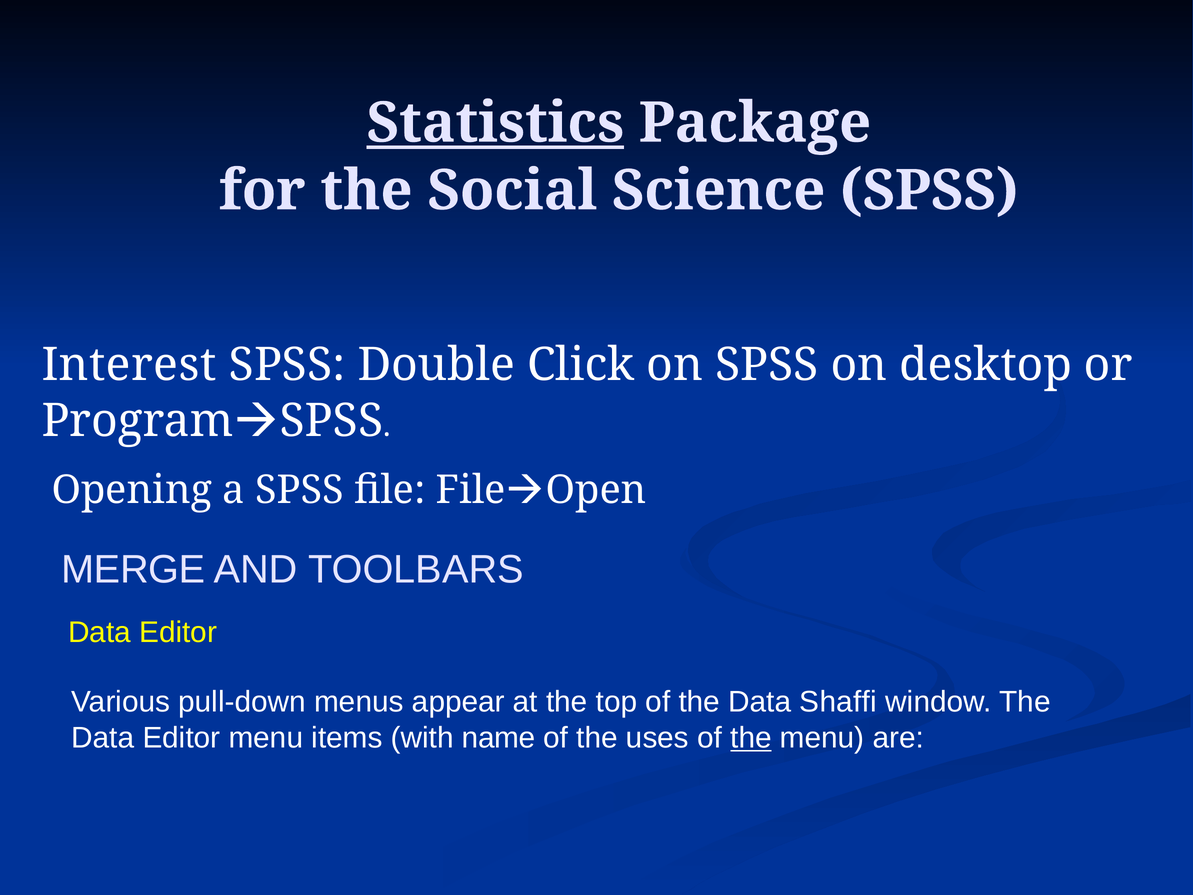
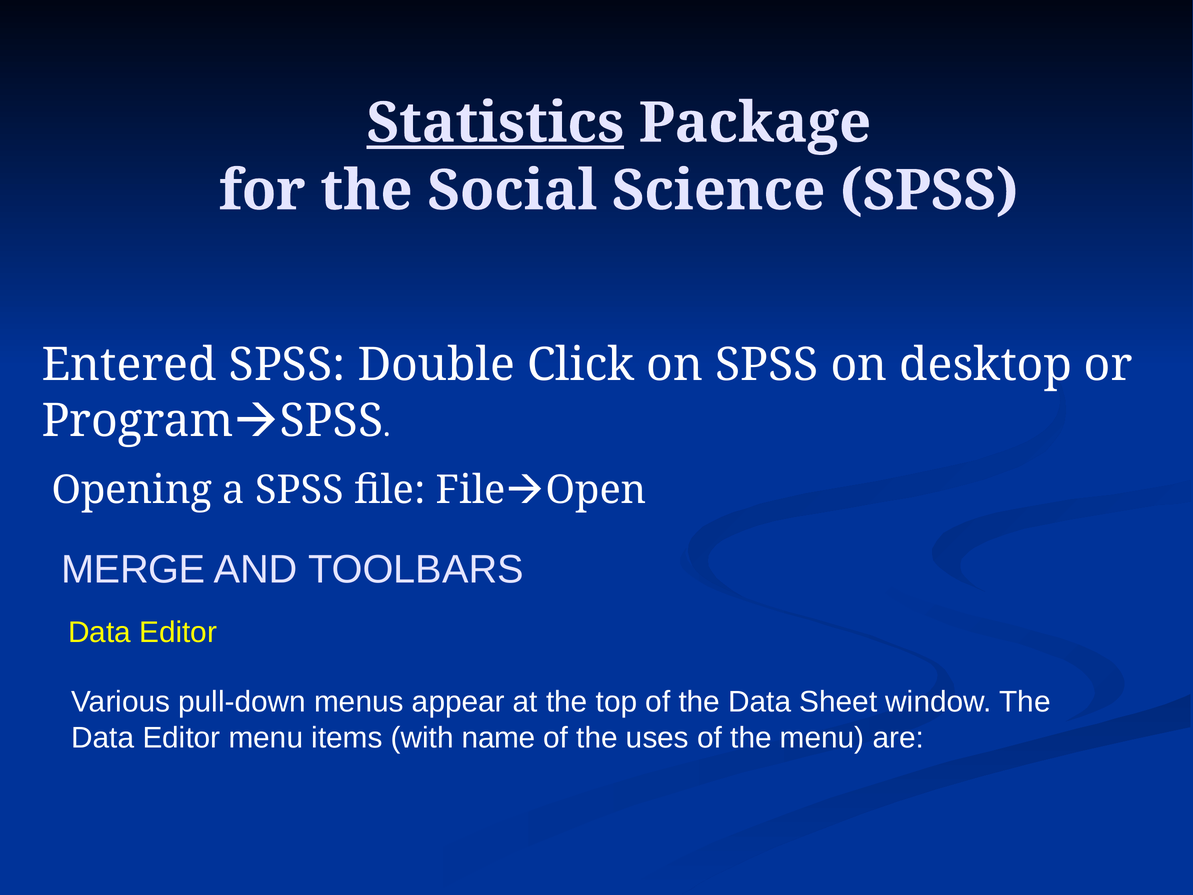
Interest: Interest -> Entered (129, 365)
Shaffi: Shaffi -> Sheet (838, 702)
the underline: present -> none (751, 738)
